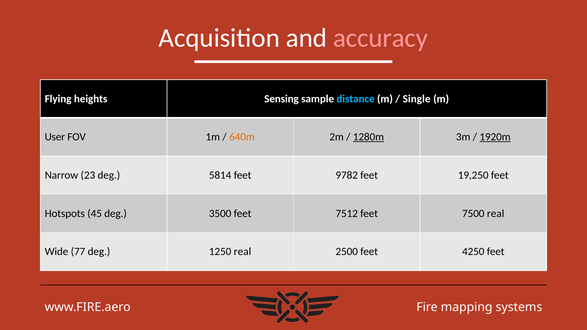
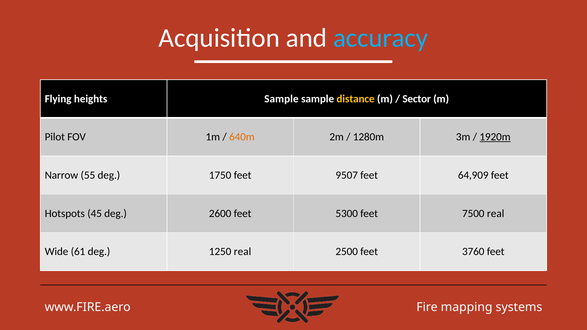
accuracy colour: pink -> light blue (381, 38)
heights Sensing: Sensing -> Sample (281, 99)
distance colour: light blue -> yellow (356, 99)
Single: Single -> Sector (417, 99)
User: User -> Pilot (55, 137)
1280m underline: present -> none (368, 137)
23: 23 -> 55 (88, 175)
5814: 5814 -> 1750 (220, 175)
9782: 9782 -> 9507 (347, 175)
19,250: 19,250 -> 64,909 (473, 175)
3500: 3500 -> 2600 (220, 214)
7512: 7512 -> 5300 (347, 214)
77: 77 -> 61 (78, 252)
4250: 4250 -> 3760 (473, 252)
